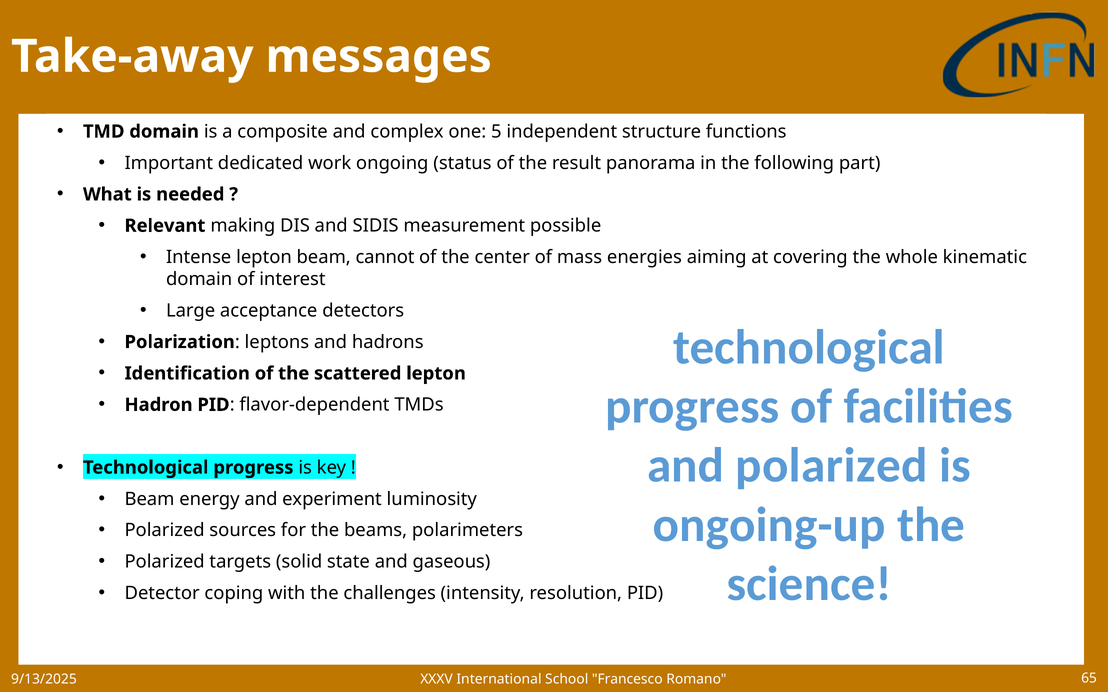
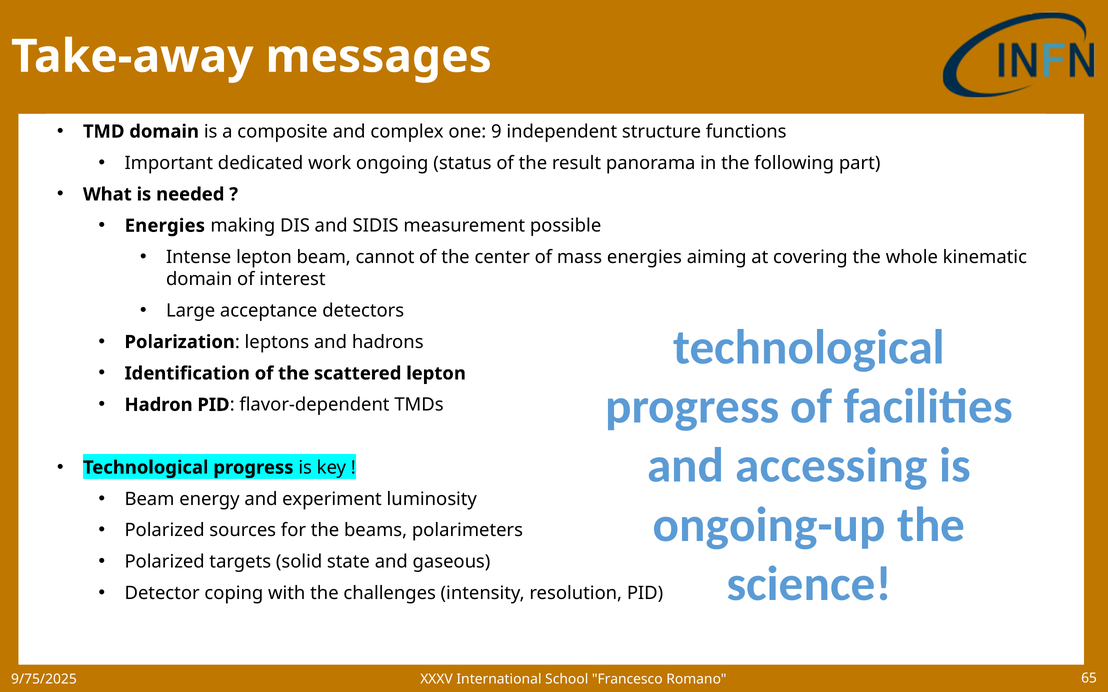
5: 5 -> 9 (496, 132)
Relevant: Relevant -> Energies (165, 226)
and polarized: polarized -> accessing (832, 466)
9/13/2025: 9/13/2025 -> 9/75/2025 (44, 680)
